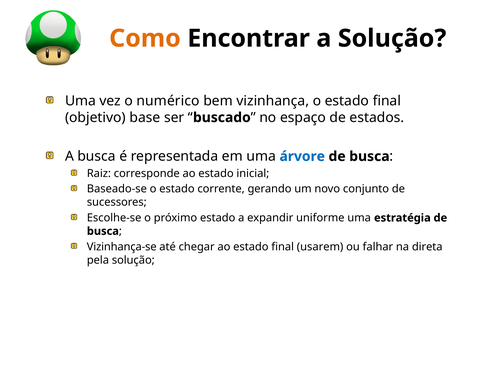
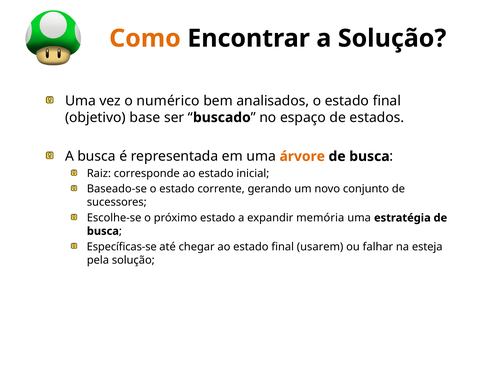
vizinhança: vizinhança -> analisados (273, 101)
árvore colour: blue -> orange (302, 156)
uniforme: uniforme -> memória (320, 218)
Vizinhança-se: Vizinhança-se -> Específicas-se (122, 247)
direta: direta -> esteja (427, 247)
